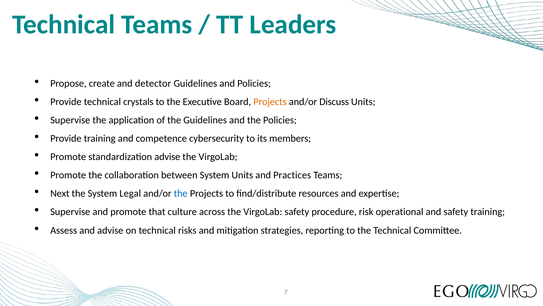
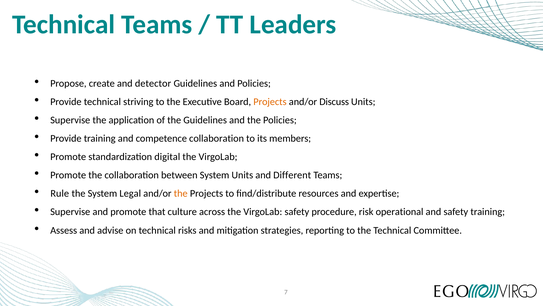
crystals: crystals -> striving (138, 102)
competence cybersecurity: cybersecurity -> collaboration (217, 138)
standardization advise: advise -> digital (167, 157)
Practices: Practices -> Different (292, 175)
Next: Next -> Rule (60, 193)
the colour: blue -> orange (181, 193)
